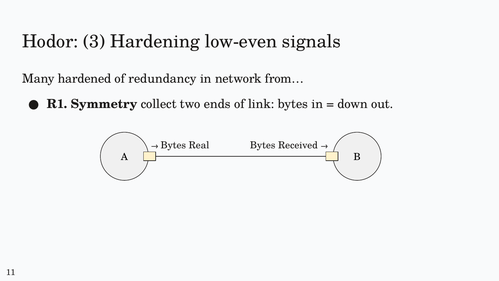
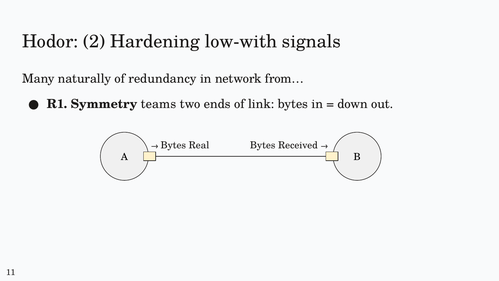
3: 3 -> 2 (94, 41)
low-even: low-even -> low-with (241, 41)
hardened: hardened -> naturally (85, 78)
collect: collect -> teams (159, 104)
